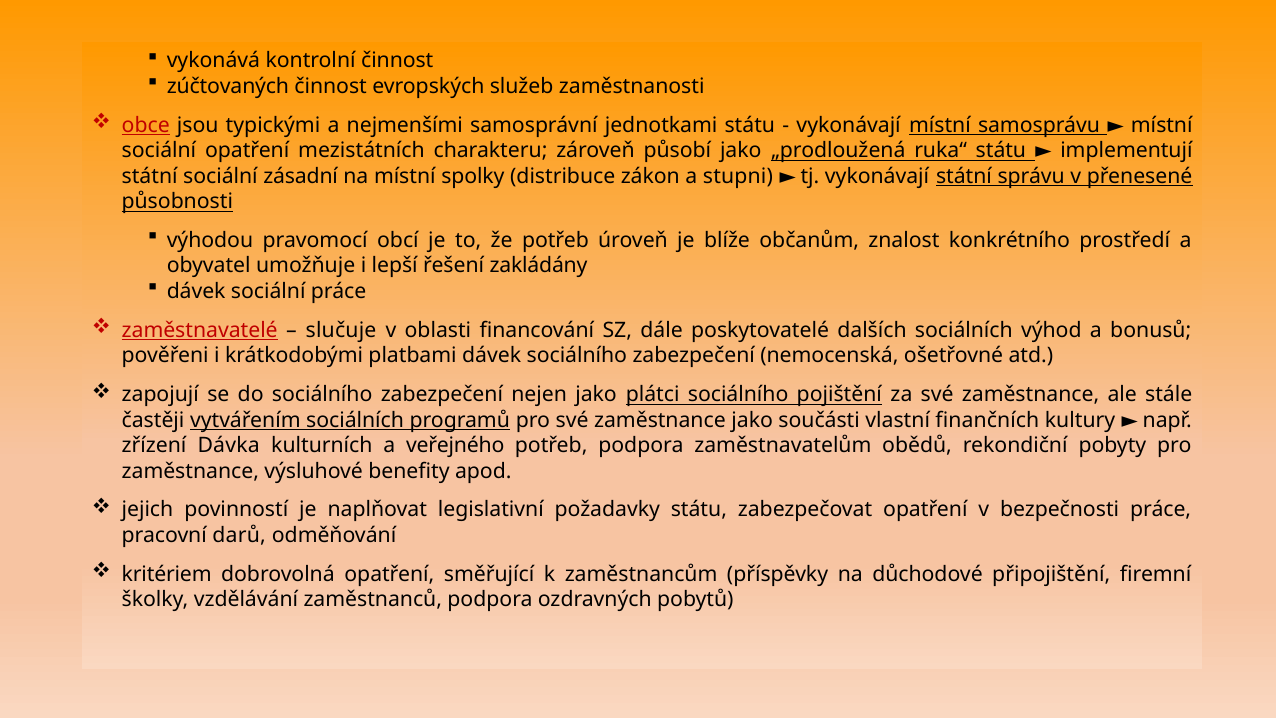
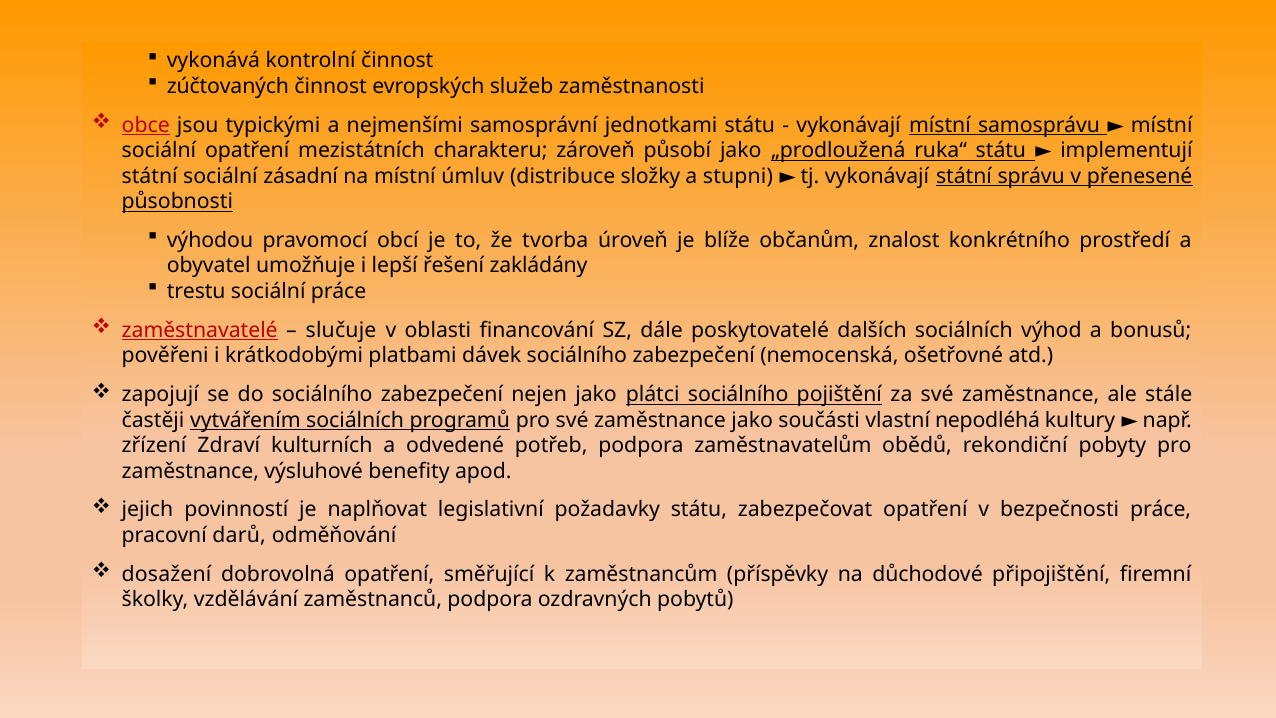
spolky: spolky -> úmluv (473, 176)
zákon: zákon -> složky (650, 176)
že potřeb: potřeb -> tvorba (555, 240)
dávek: dávek -> trestu (196, 291)
finančních: finančních -> nepodléhá (987, 420)
Dávka: Dávka -> Zdraví (229, 445)
veřejného: veřejného -> odvedené (455, 445)
kritériem: kritériem -> dosažení (167, 574)
